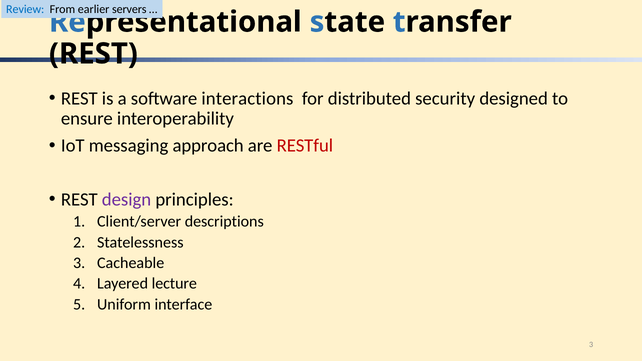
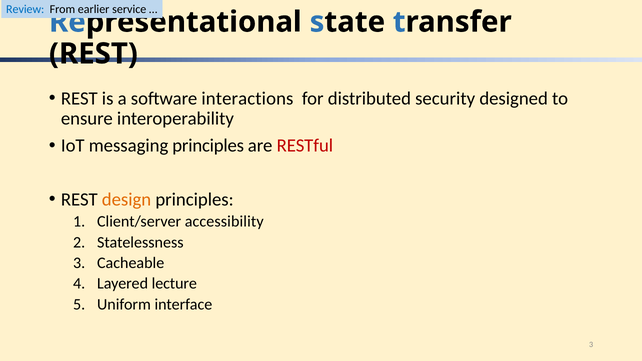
servers: servers -> service (129, 9)
messaging approach: approach -> principles (208, 146)
design colour: purple -> orange (127, 200)
descriptions: descriptions -> accessibility (224, 222)
